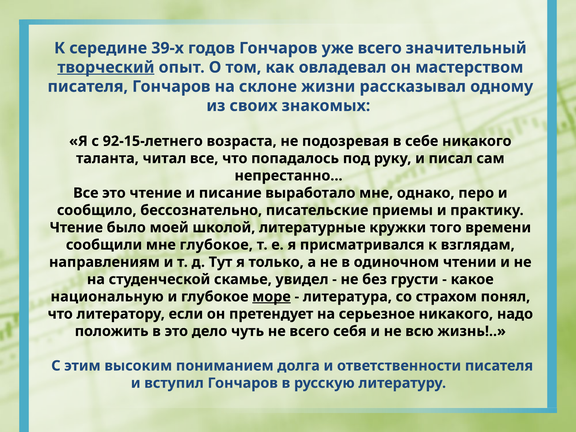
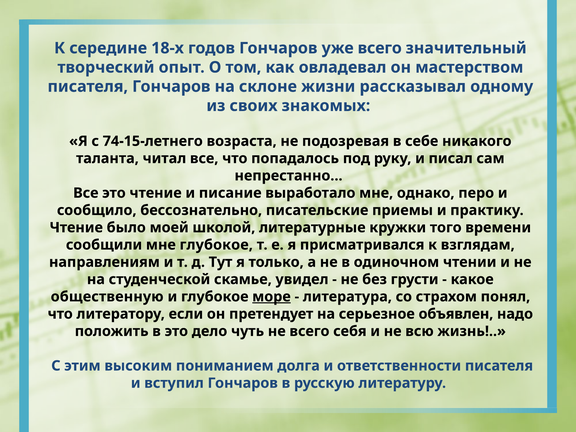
39-х: 39-х -> 18-х (168, 48)
творческий underline: present -> none (106, 67)
92-15-летнего: 92-15-летнего -> 74-15-летнего (153, 141)
национальную: национальную -> общественную (107, 297)
серьезное никакого: никакого -> объявлен (456, 314)
